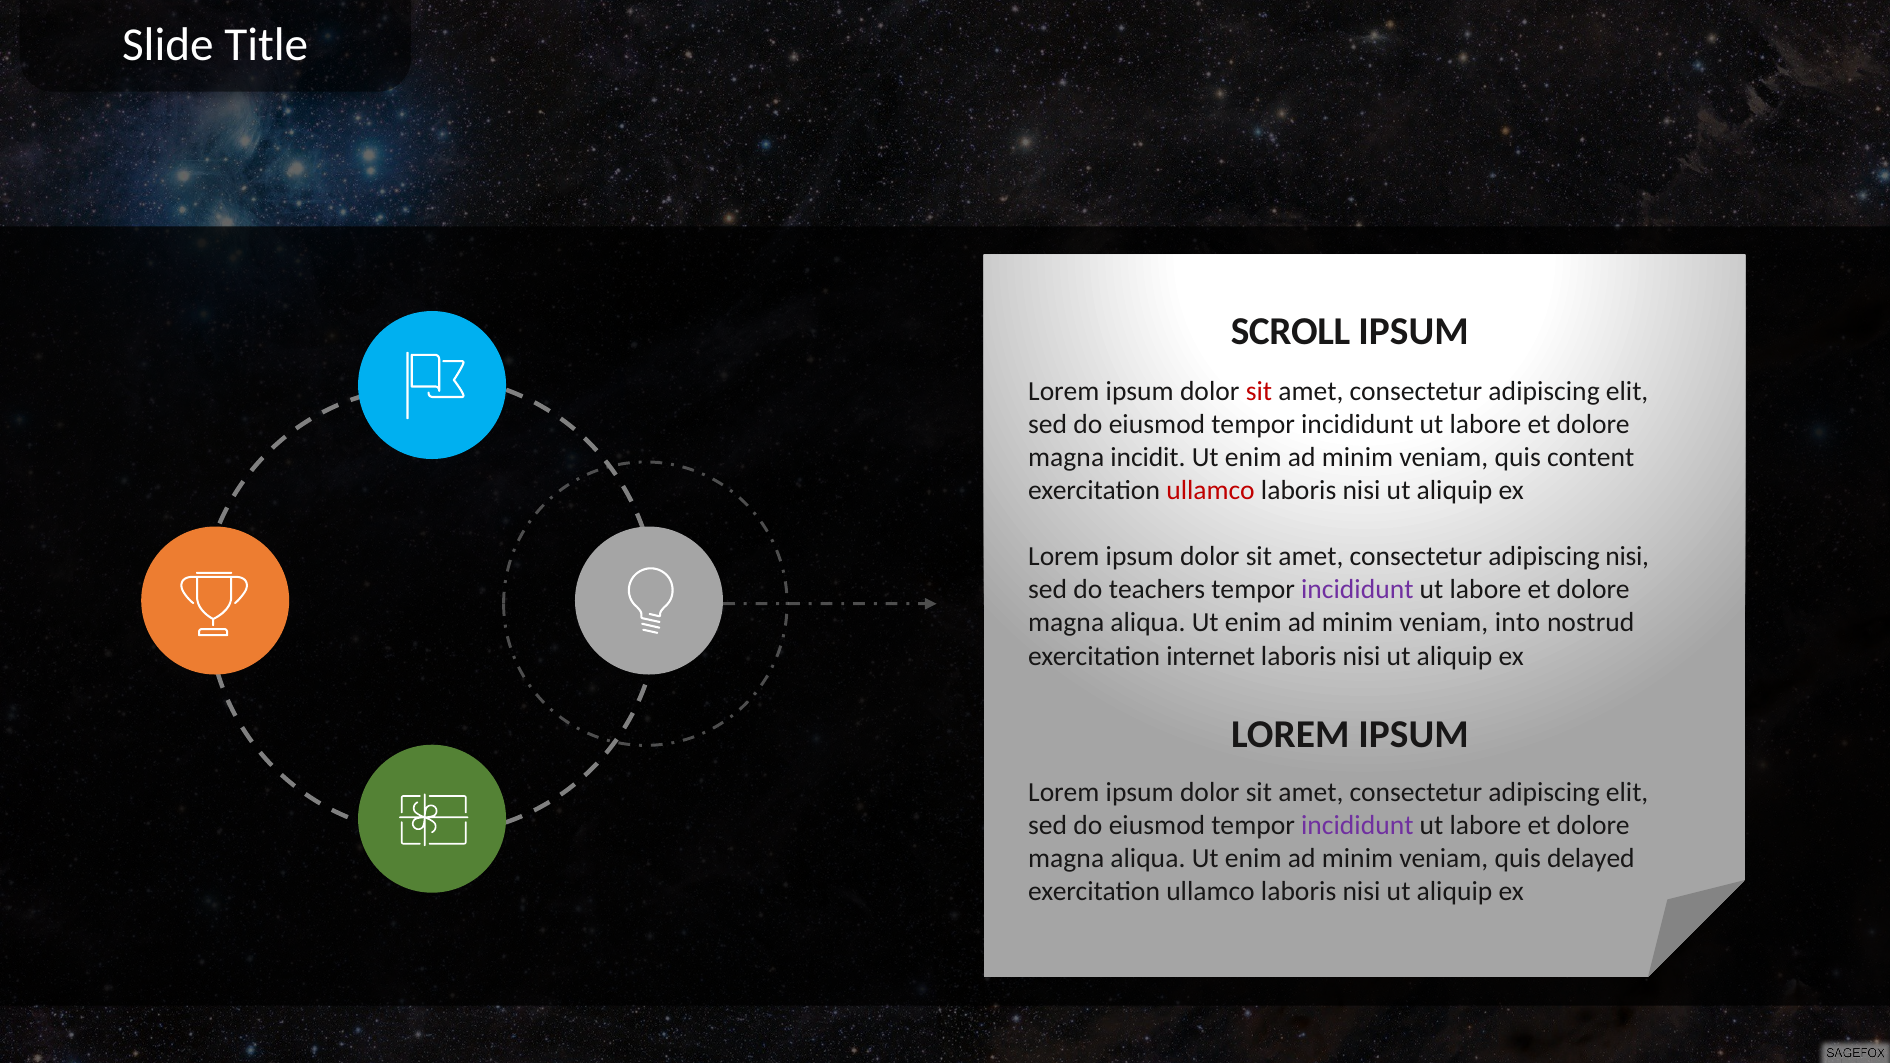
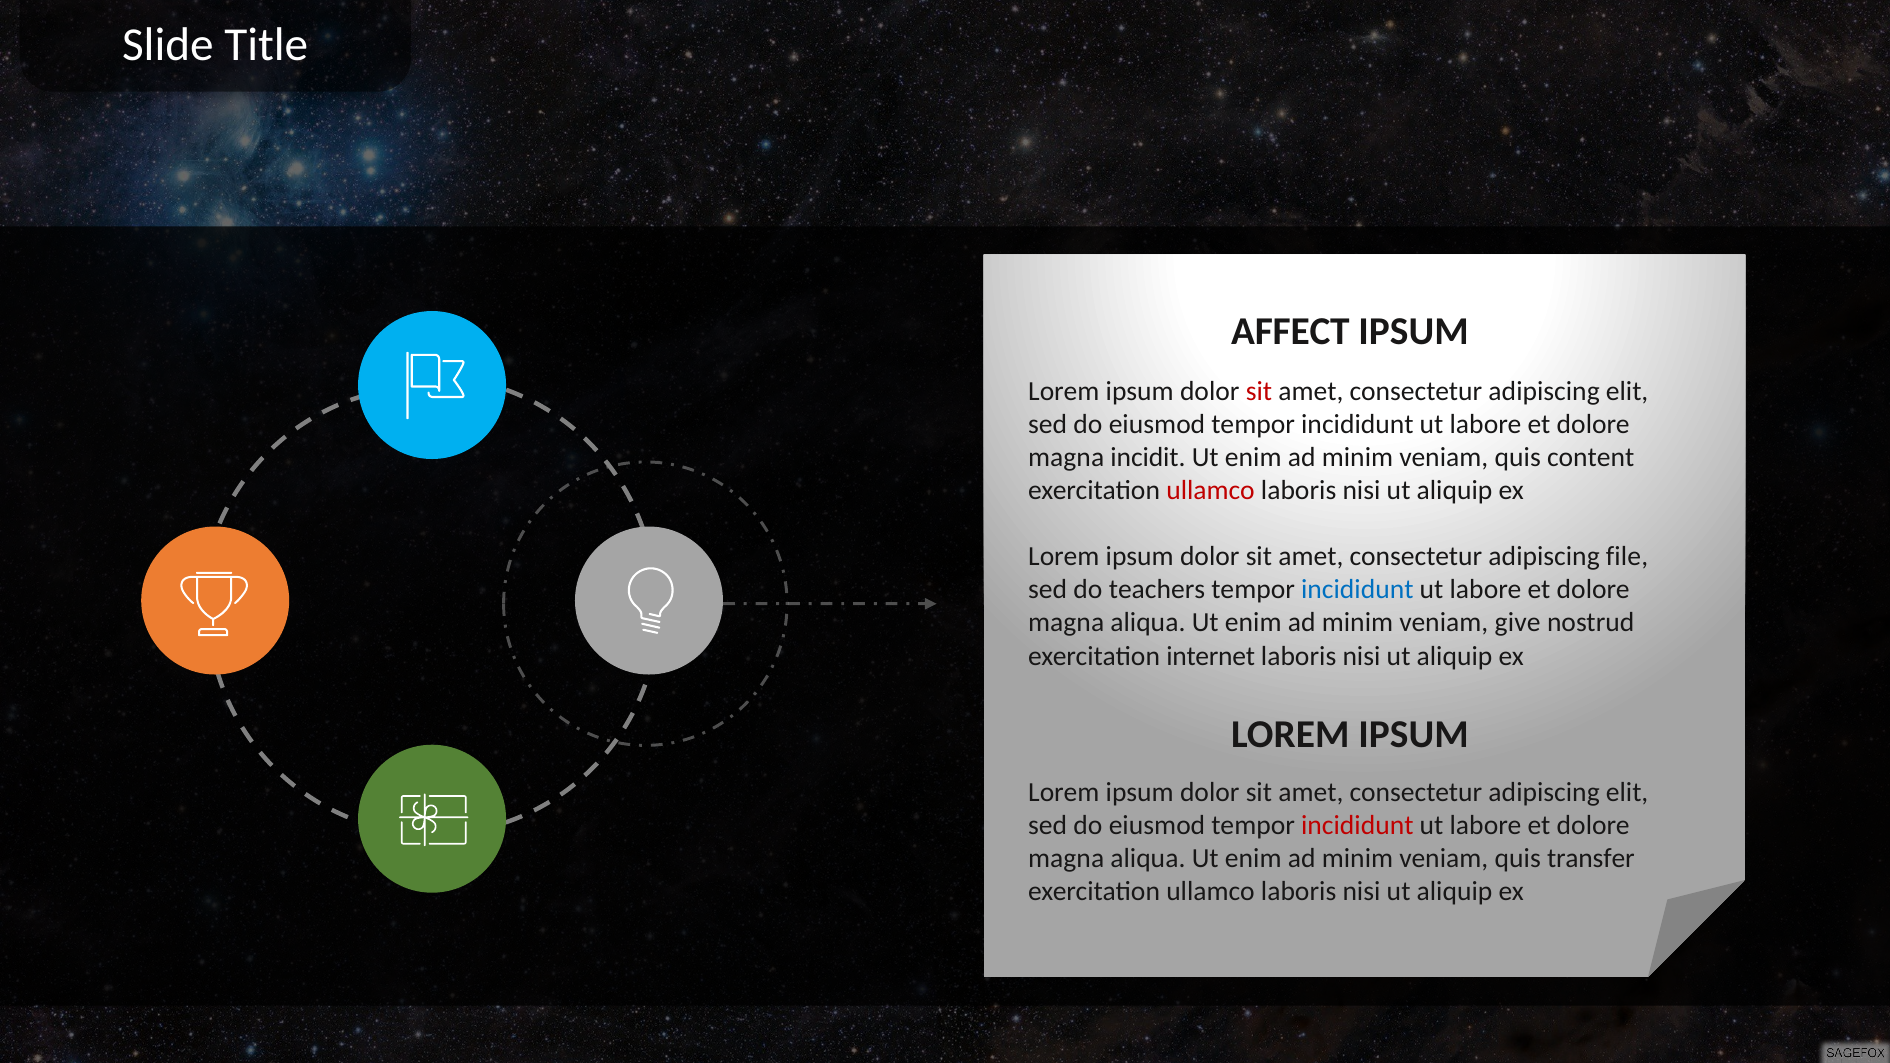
SCROLL: SCROLL -> AFFECT (1290, 332)
adipiscing nisi: nisi -> file (1627, 557)
incididunt colour: purple -> blue (1357, 590)
into: into -> give (1518, 623)
incididunt colour: purple -> red (1357, 825)
delayed: delayed -> transfer (1591, 858)
